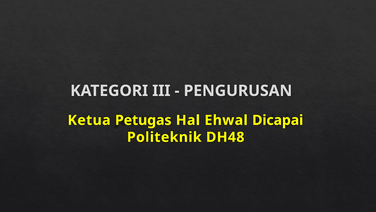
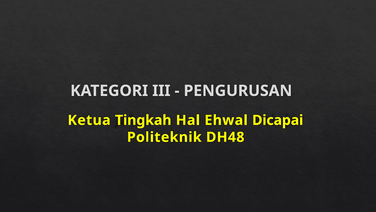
Petugas: Petugas -> Tingkah (143, 120)
